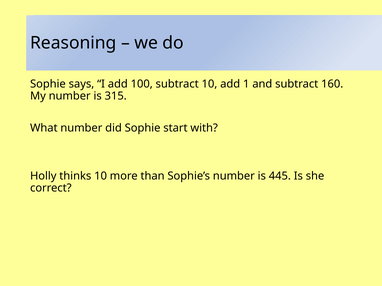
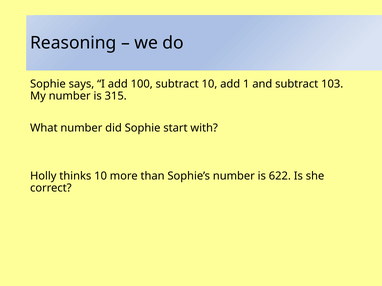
160: 160 -> 103 (332, 84)
445: 445 -> 622 (280, 176)
